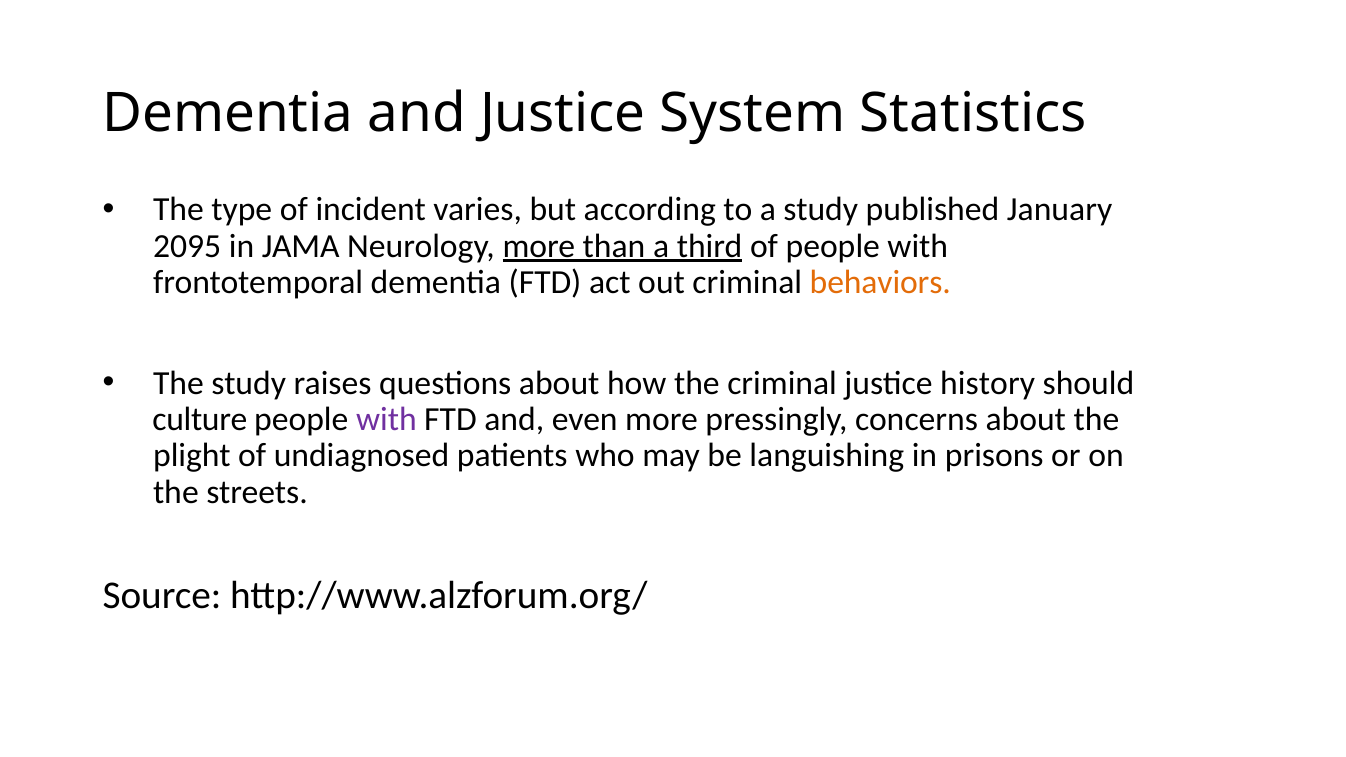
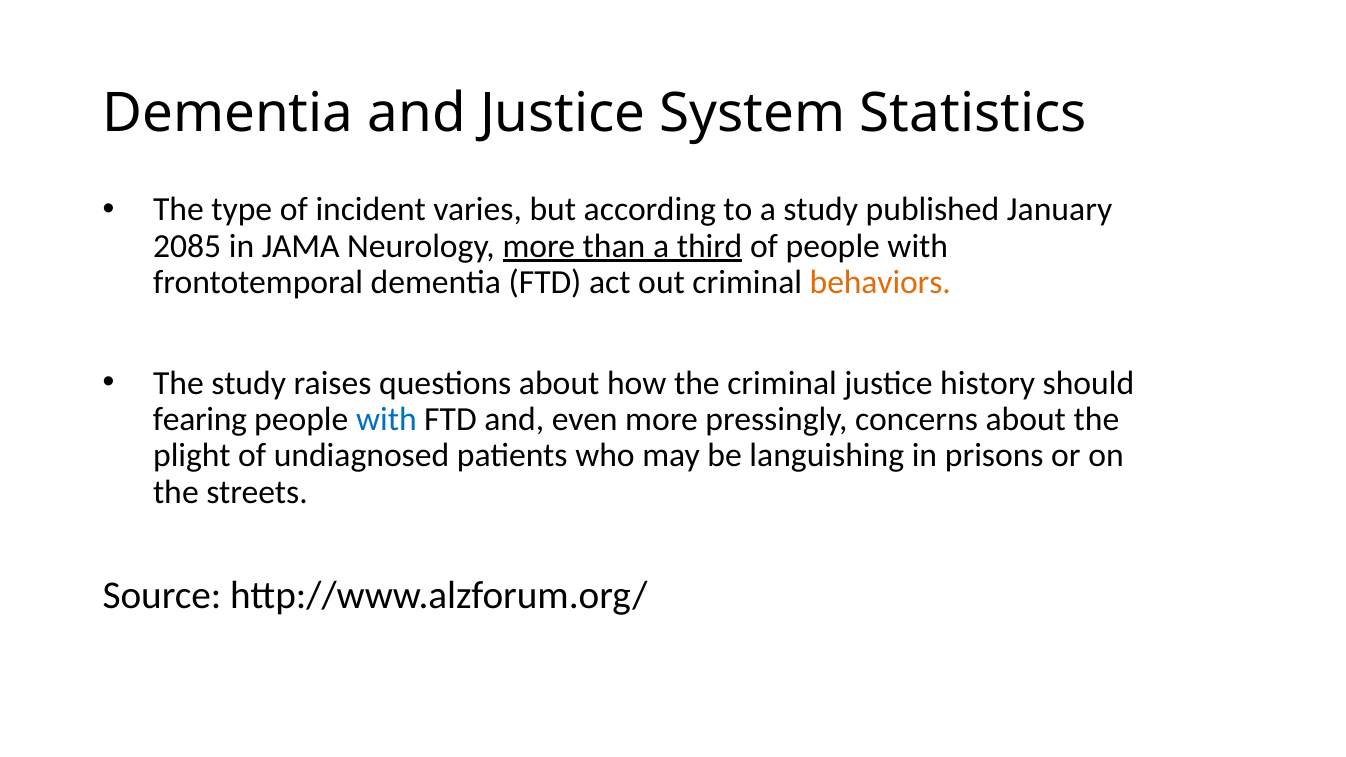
2095: 2095 -> 2085 (187, 246)
culture: culture -> fearing (200, 419)
with colour: purple -> blue (386, 419)
